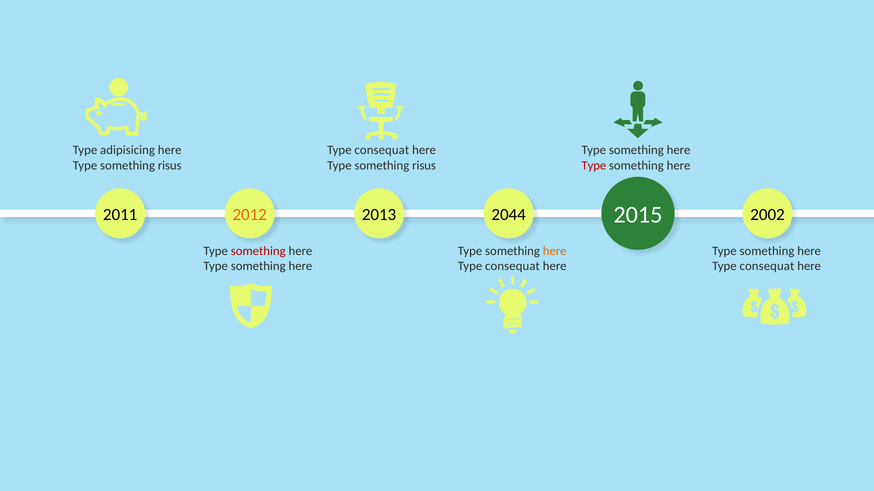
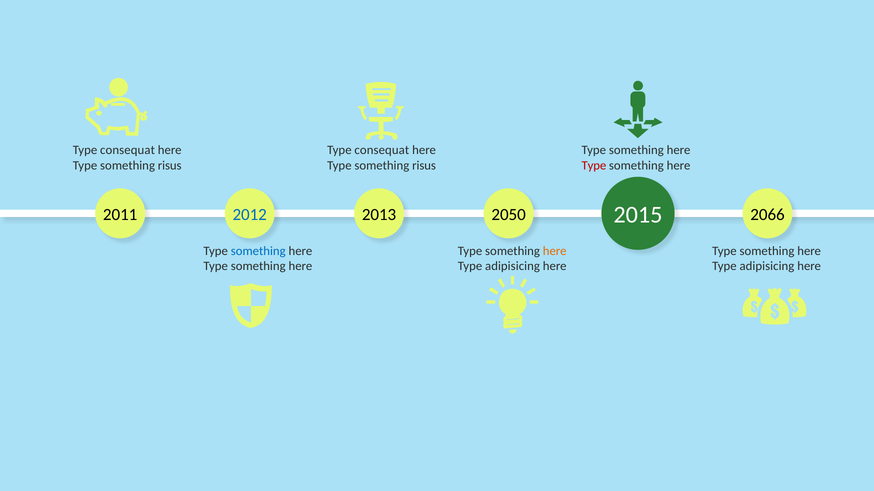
adipisicing: adipisicing -> consequat (127, 150)
2012 colour: orange -> blue (250, 215)
2044: 2044 -> 2050 (509, 215)
2002: 2002 -> 2066 (768, 215)
something colour: red -> blue (258, 251)
consequat: consequat -> adipisicing (513, 266)
consequat: consequat -> adipisicing (767, 266)
